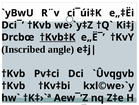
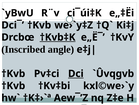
Dci underline: none -> present (76, 73)
